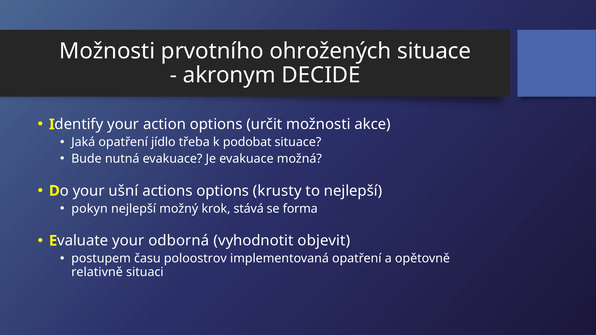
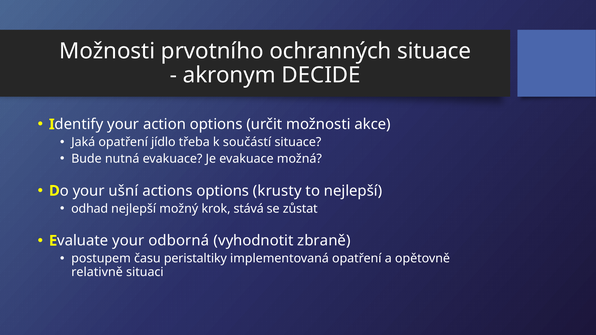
ohrožených: ohrožených -> ochranných (330, 51)
podobat: podobat -> součástí (247, 142)
pokyn: pokyn -> odhad (90, 209)
forma: forma -> zůstat (300, 209)
objevit: objevit -> zbraně (324, 241)
poloostrov: poloostrov -> peristaltiky (195, 259)
